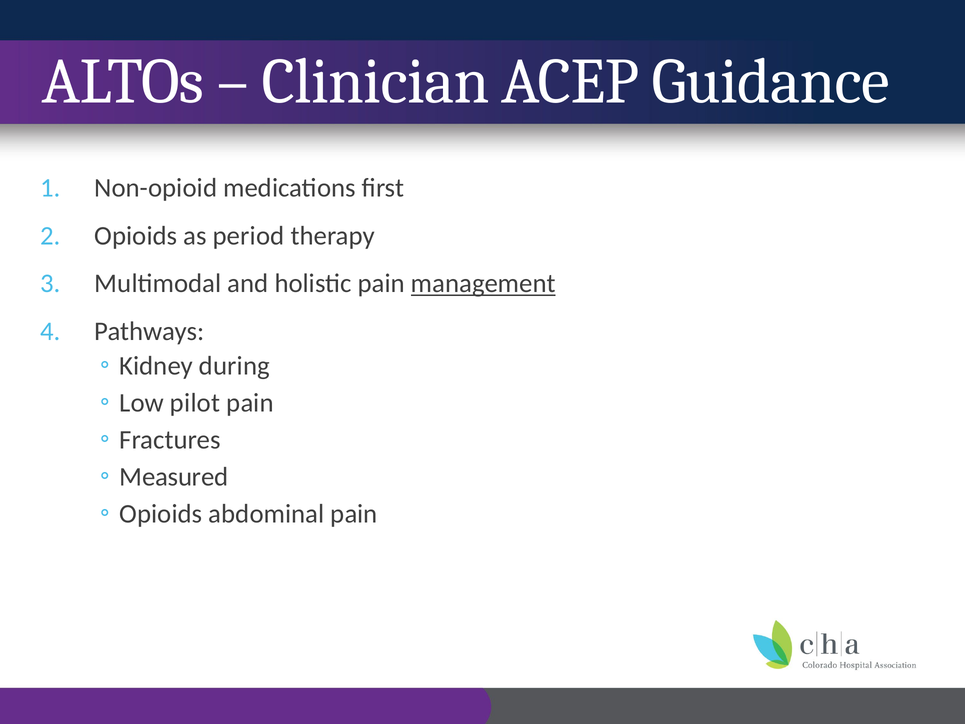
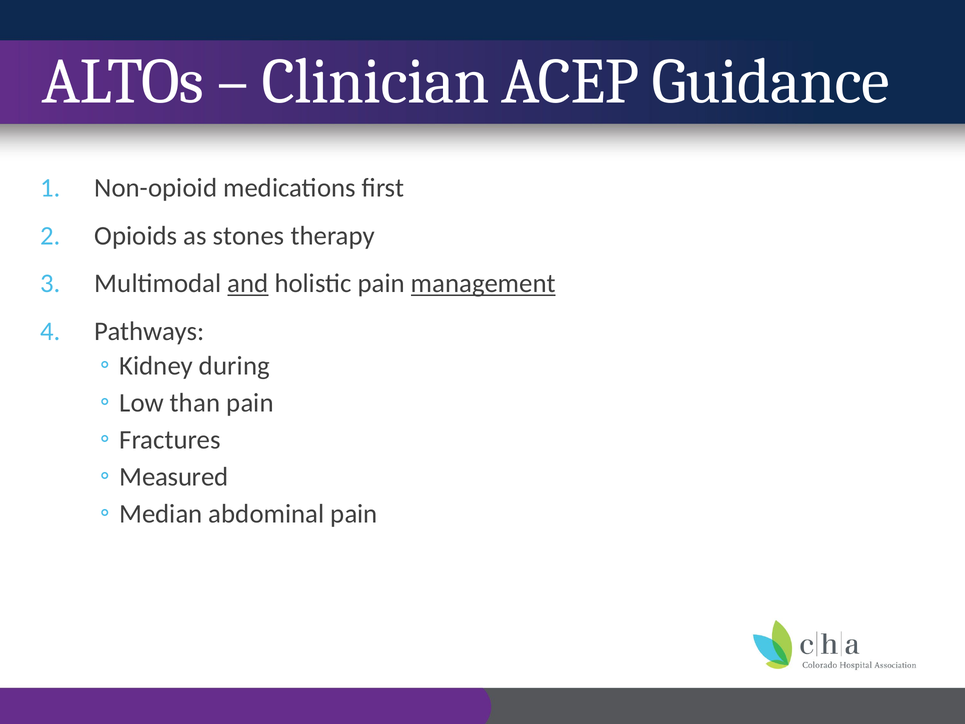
period: period -> stones (249, 236)
and underline: none -> present (248, 283)
pilot: pilot -> than (195, 403)
Opioids: Opioids -> Median (161, 514)
